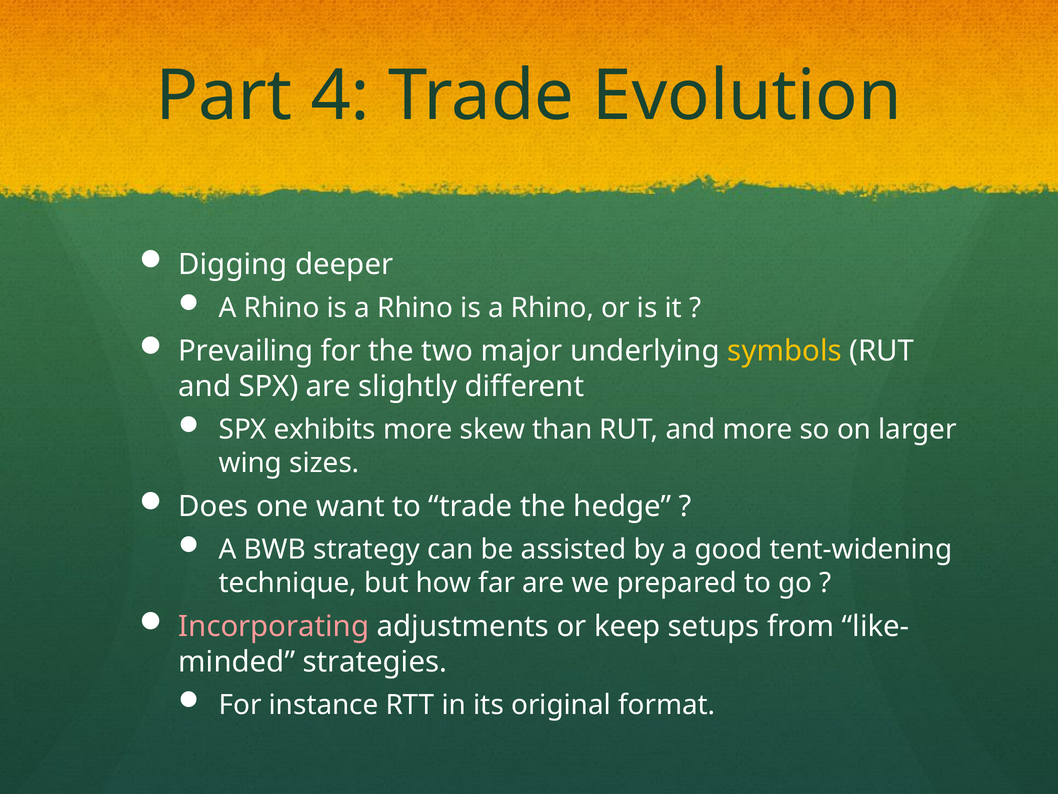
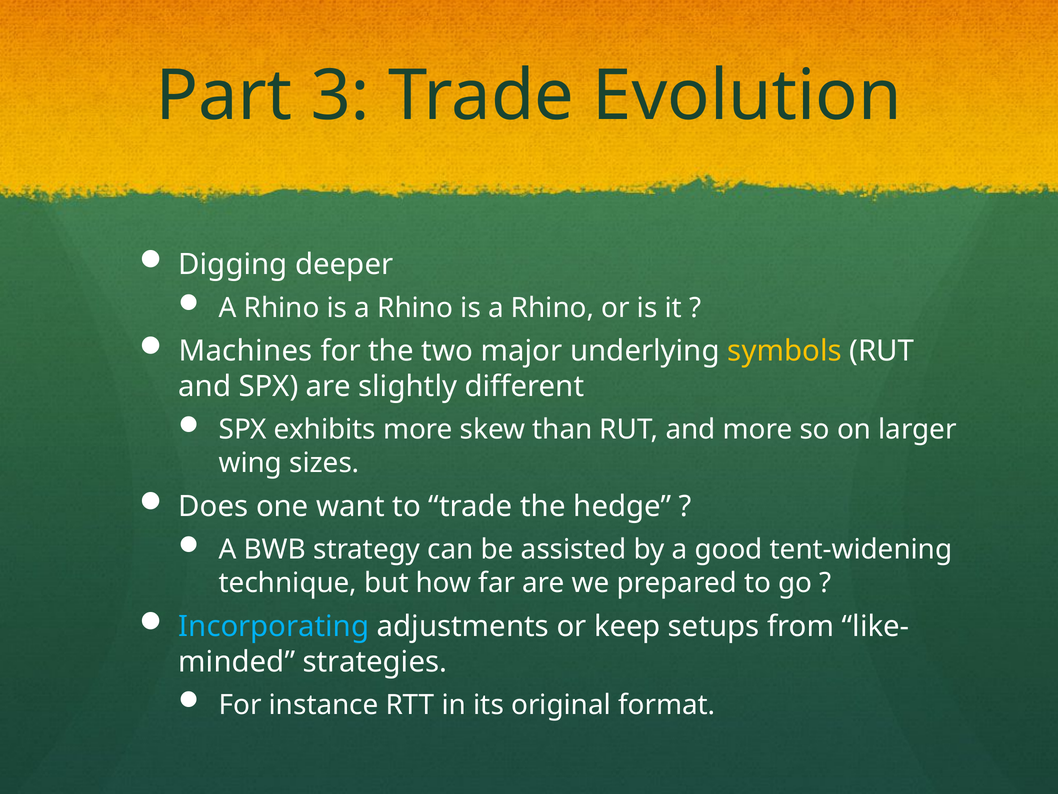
4: 4 -> 3 (340, 96)
Prevailing: Prevailing -> Machines (246, 351)
Incorporating colour: pink -> light blue (274, 626)
